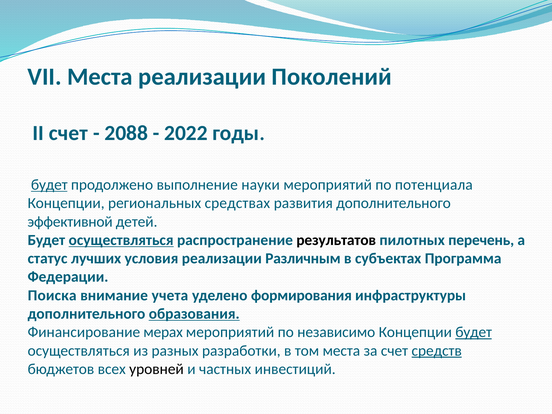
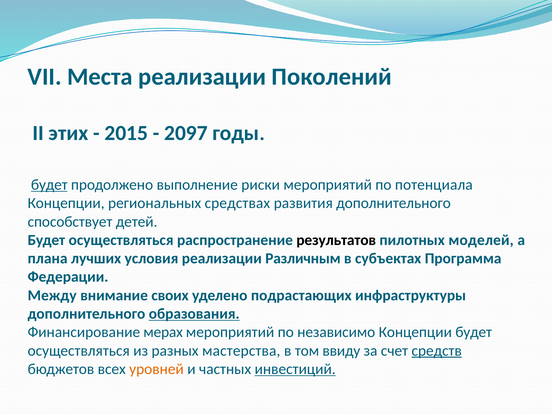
II счет: счет -> этих (68, 133)
2088: 2088 -> 2015 (126, 133)
2022: 2022 -> 2097 (186, 133)
науки: науки -> риски (261, 185)
эффективной: эффективной -> способствует (70, 222)
осуществляться underline: present -> none (121, 240)
перечень: перечень -> моделей (481, 240)
статус: статус -> плана (48, 258)
Поиска: Поиска -> Между (52, 295)
учета: учета -> своих (170, 295)
формирования: формирования -> подрастающих (301, 295)
будет underline: present -> none (474, 332)
разработки: разработки -> мастерства (241, 351)
том места: места -> ввиду (341, 351)
уровней colour: black -> orange (156, 369)
инвестиций underline: none -> present (295, 369)
